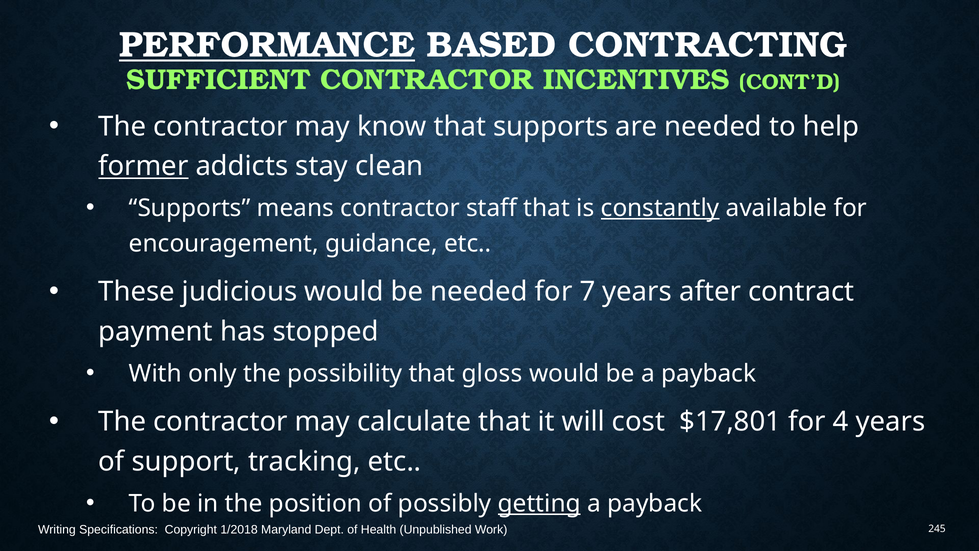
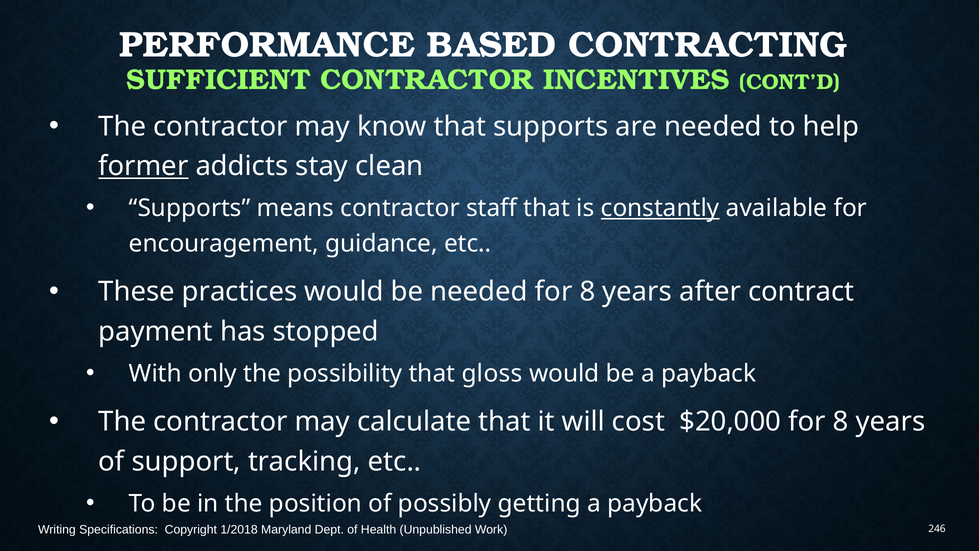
PERFORMANCE underline: present -> none (267, 45)
judicious: judicious -> practices (240, 292)
needed for 7: 7 -> 8 (587, 292)
$17,801: $17,801 -> $20,000 (730, 422)
4: 4 -> 8 (841, 422)
getting underline: present -> none (539, 503)
245: 245 -> 246 (937, 528)
